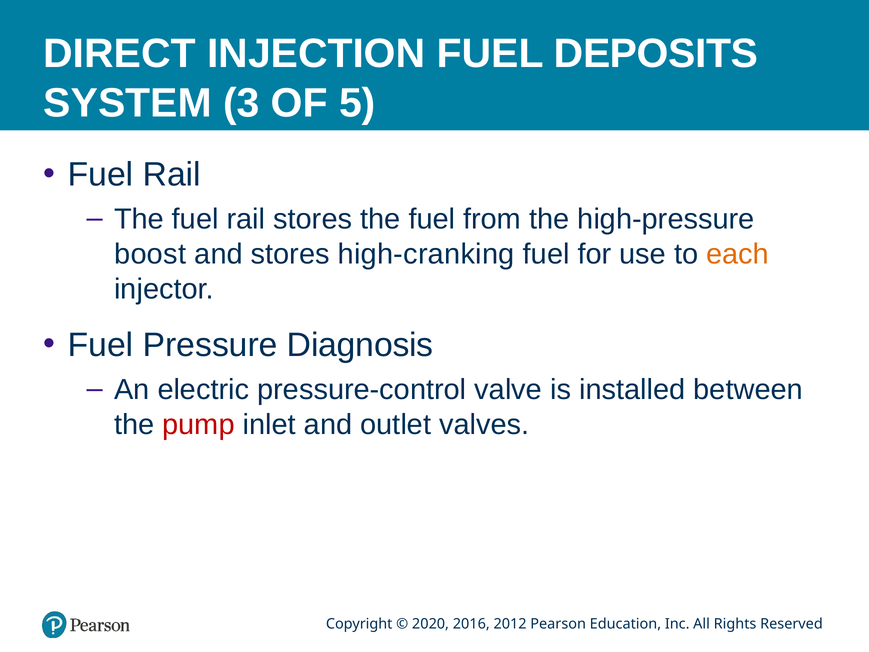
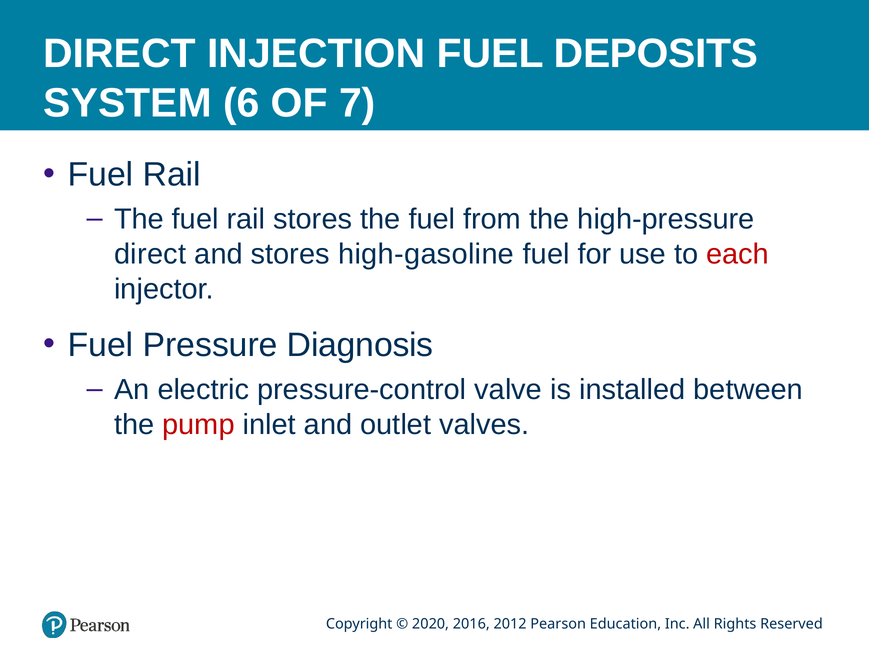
3: 3 -> 6 (241, 103)
5: 5 -> 7 (357, 103)
boost: boost -> direct (150, 254)
high-cranking: high-cranking -> high-gasoline (426, 254)
each colour: orange -> red (738, 254)
